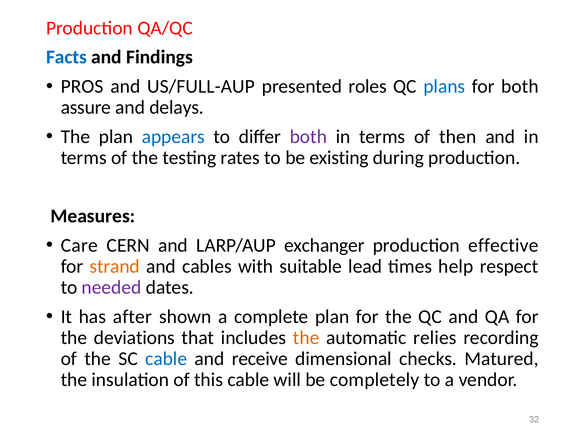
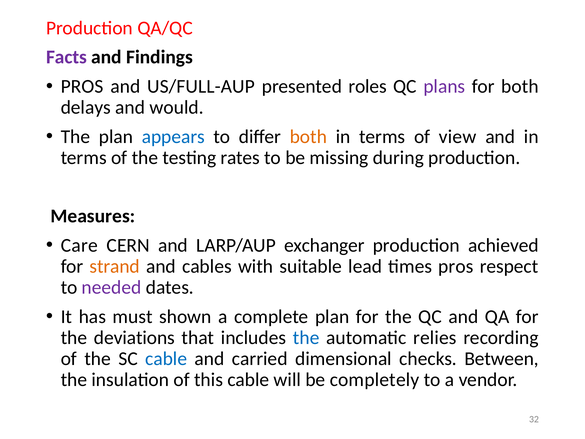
Facts colour: blue -> purple (66, 57)
plans colour: blue -> purple (444, 86)
assure: assure -> delays (86, 107)
delays: delays -> would (177, 107)
both colour: purple -> orange (308, 137)
then: then -> view (458, 137)
existing: existing -> missing (339, 158)
effective: effective -> achieved (503, 245)
times help: help -> pros (456, 266)
after: after -> must (133, 316)
the colour: orange -> blue (306, 337)
receive: receive -> carried (260, 359)
Matured: Matured -> Between (502, 359)
